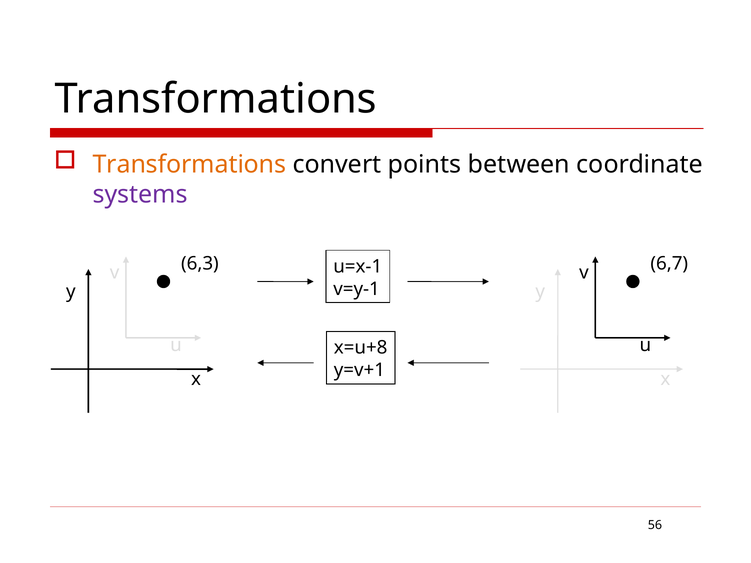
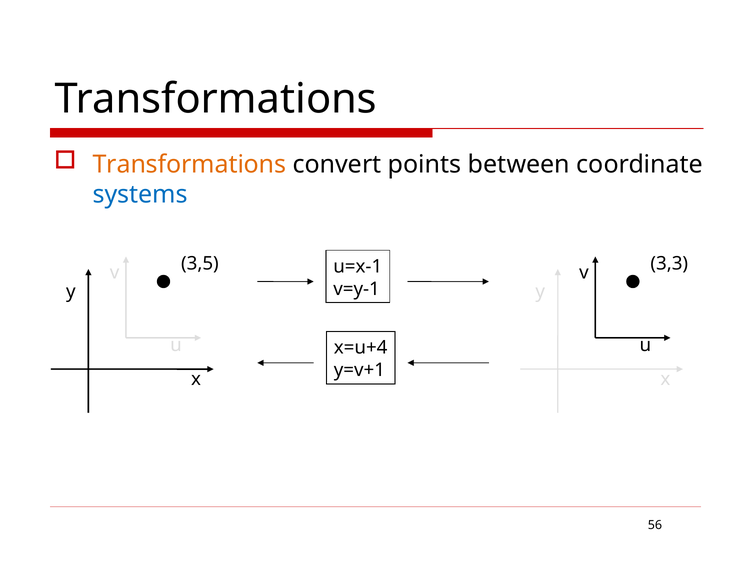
systems colour: purple -> blue (140, 195)
6,3: 6,3 -> 3,5 (200, 264)
6,7: 6,7 -> 3,3 (669, 264)
x=u+8: x=u+8 -> x=u+4 (361, 348)
